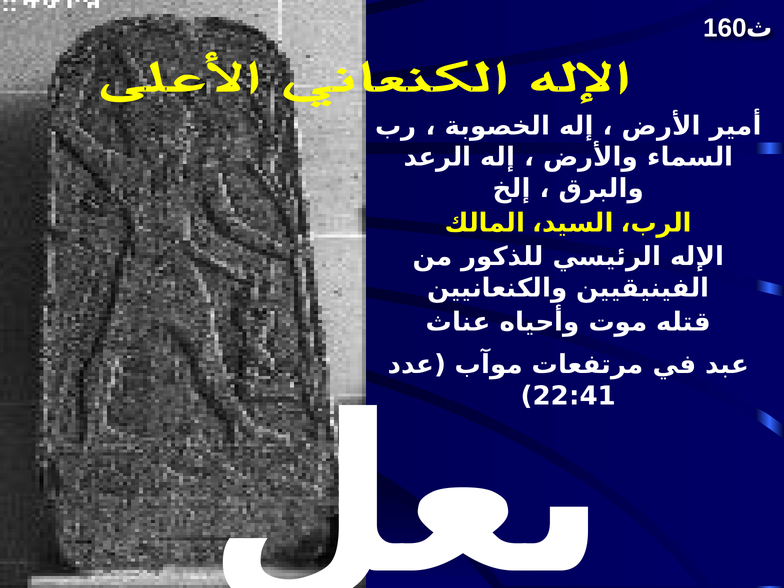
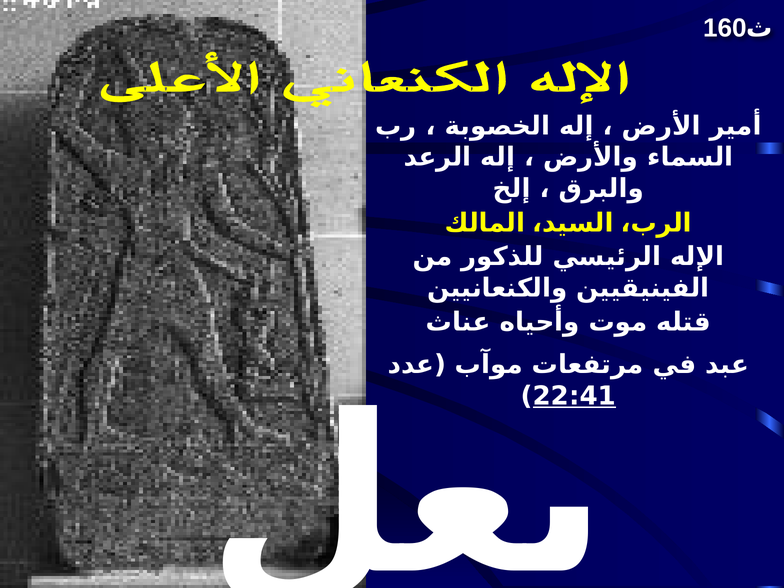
22:41 underline: none -> present (574, 396)
